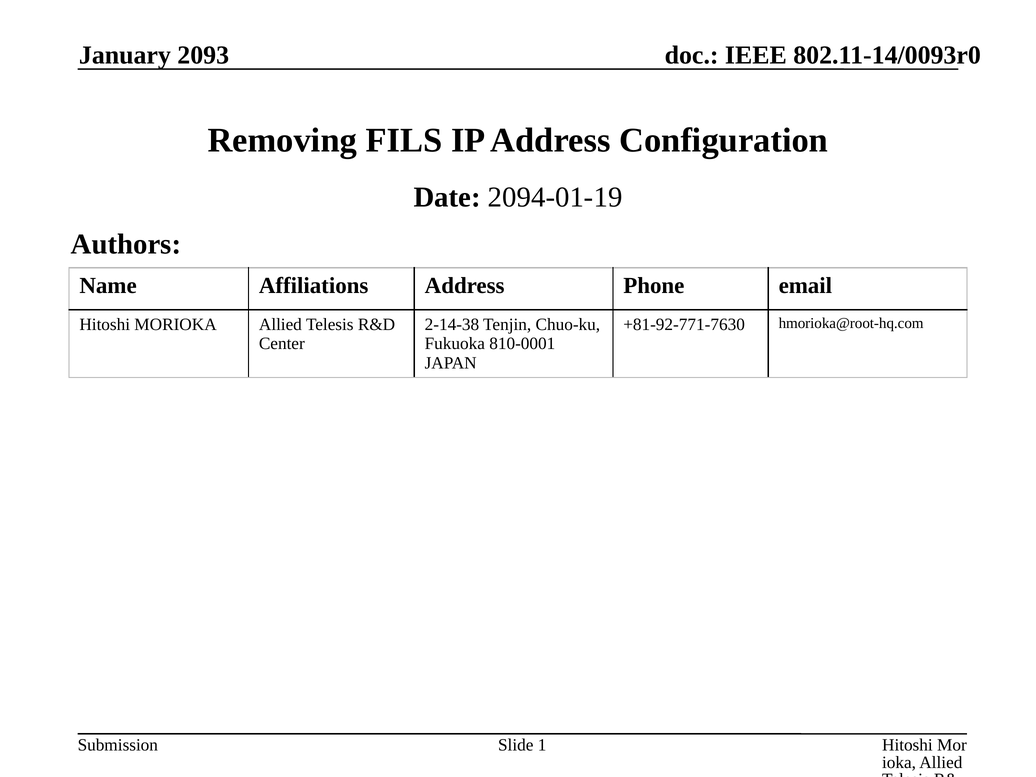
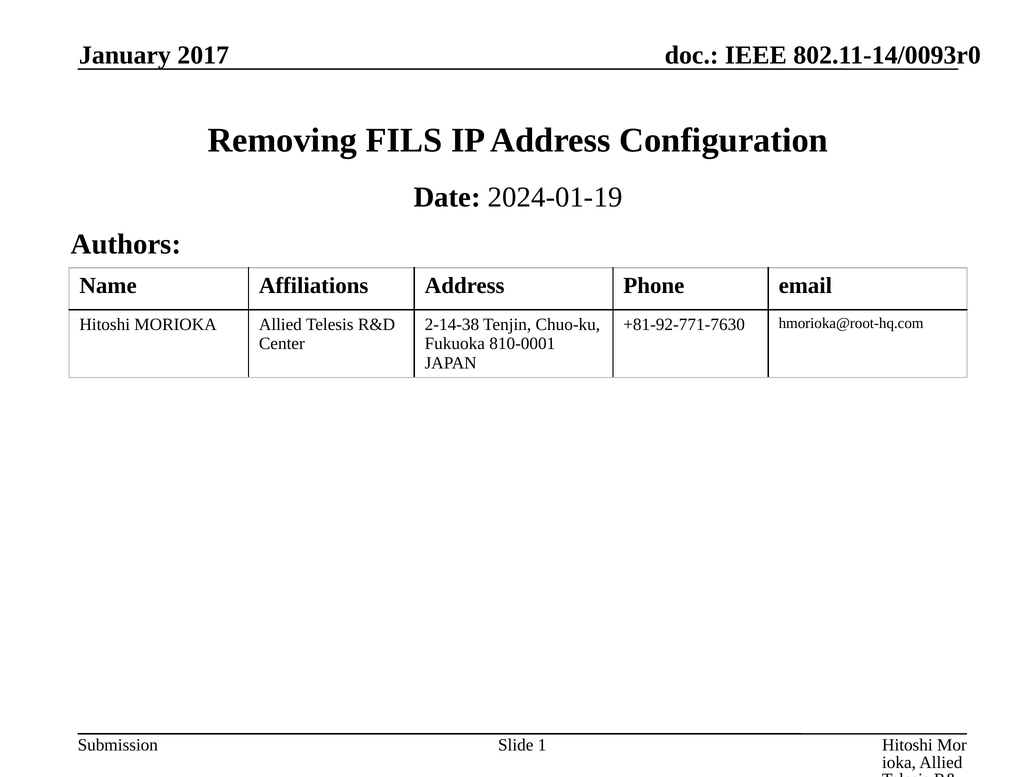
2093: 2093 -> 2017 (203, 55)
2094-01-19: 2094-01-19 -> 2024-01-19 (555, 197)
